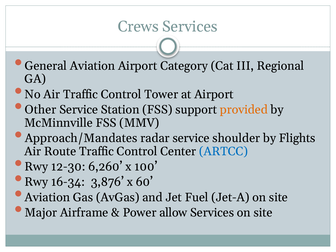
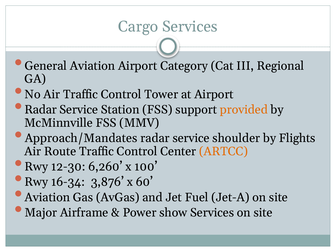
Crews: Crews -> Cargo (138, 26)
Other: Other -> Radar (41, 110)
ARTCC colour: blue -> orange (224, 151)
allow: allow -> show (173, 213)
